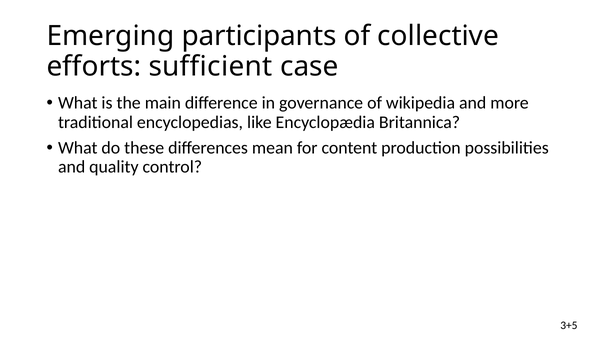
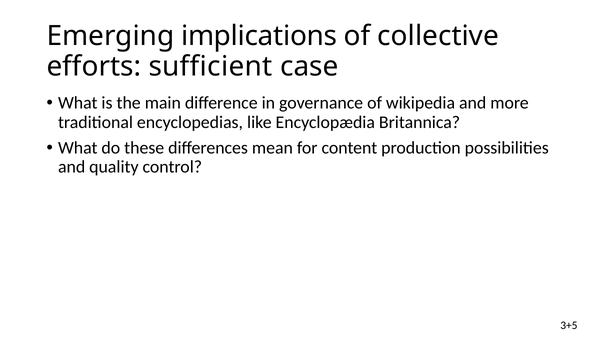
participants: participants -> implications (259, 36)
